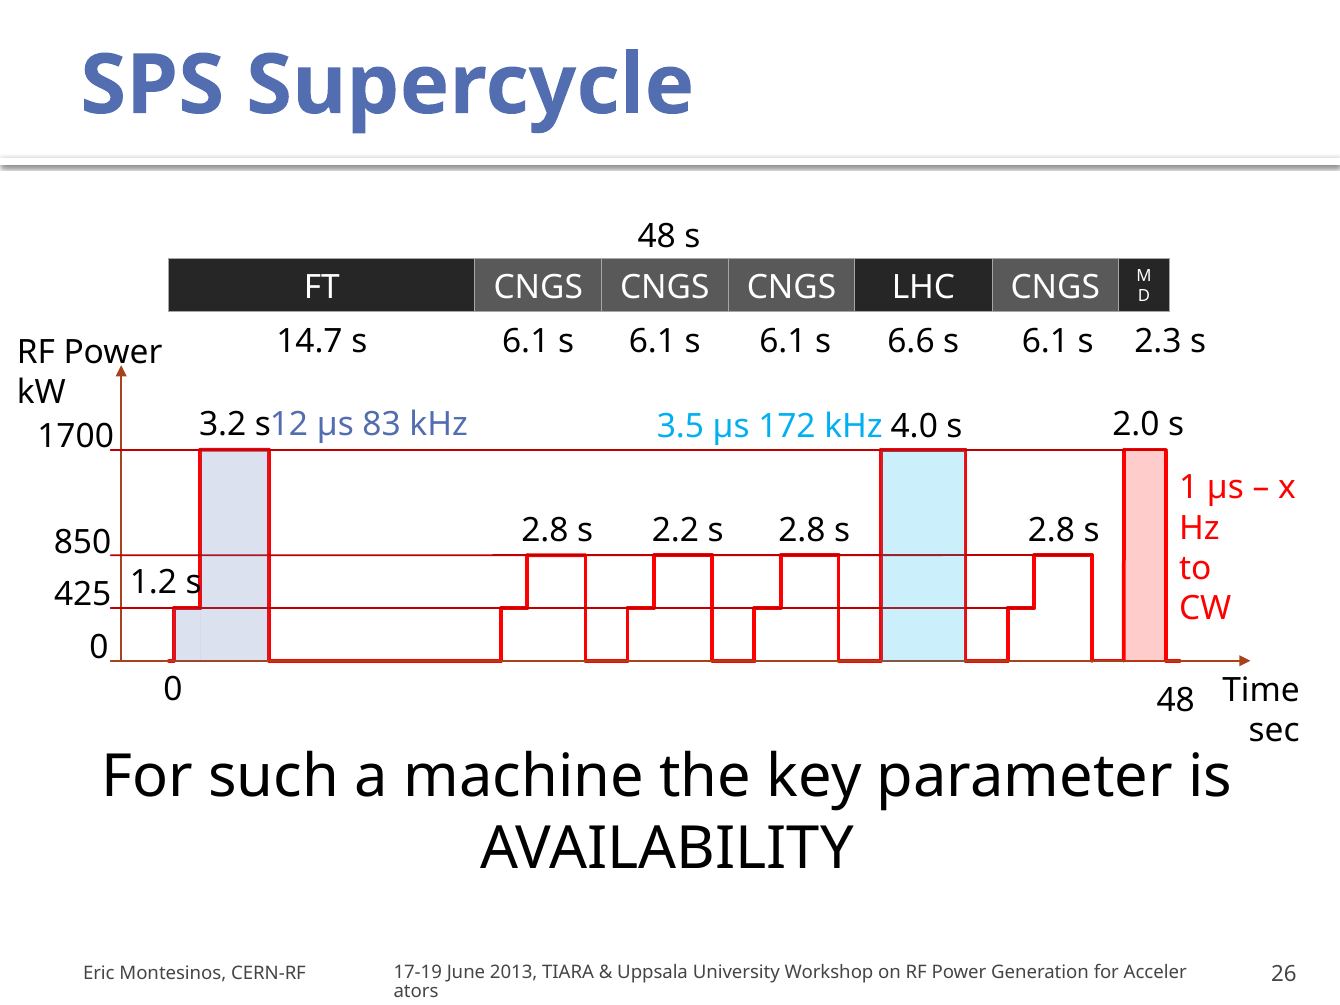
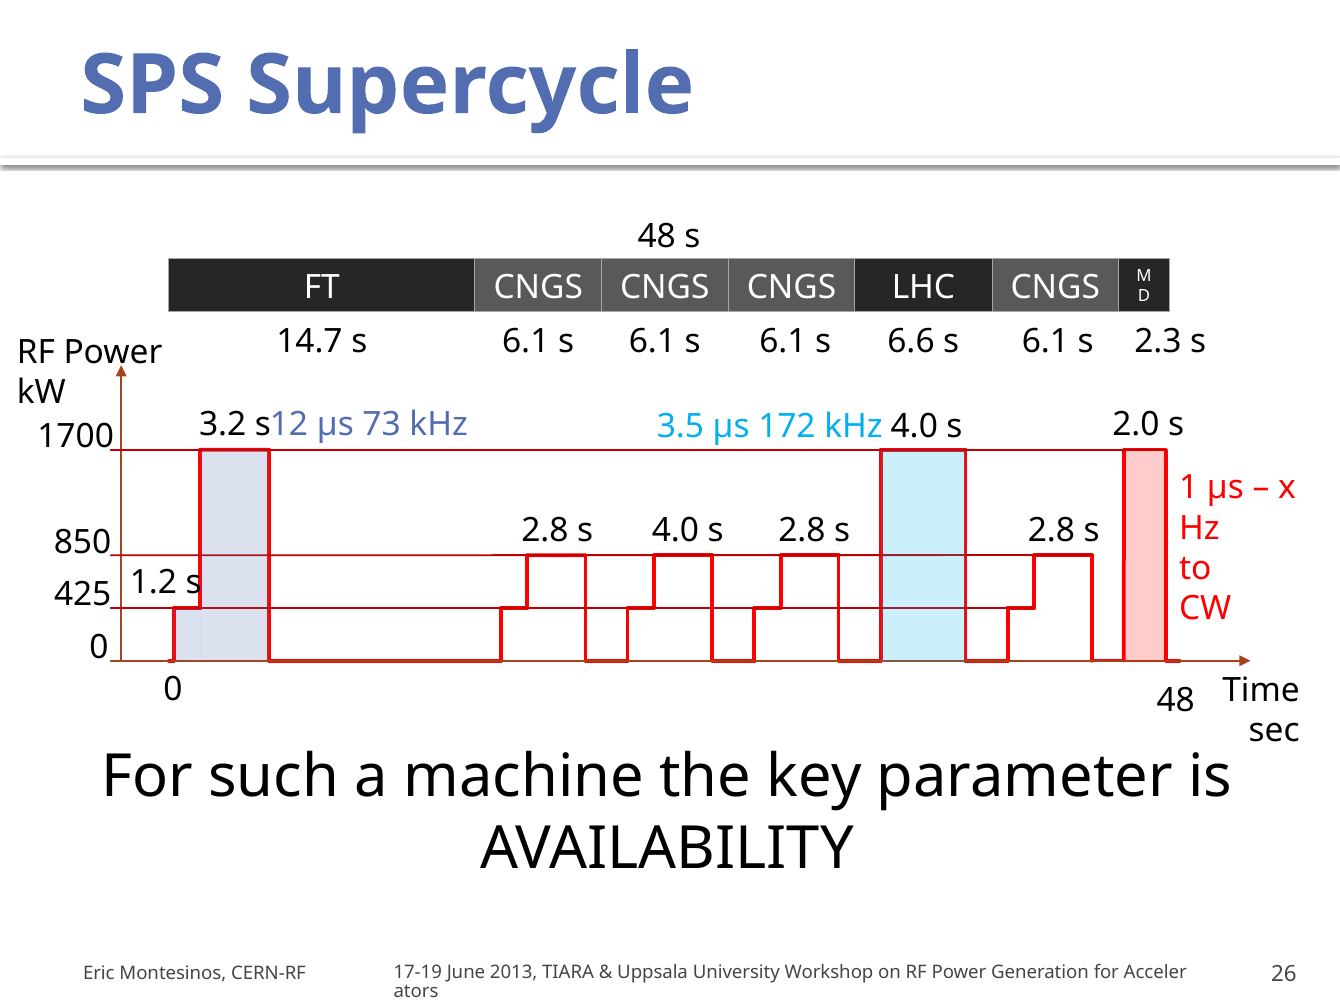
83: 83 -> 73 (382, 425)
2.2: 2.2 -> 4.0 (675, 530)
